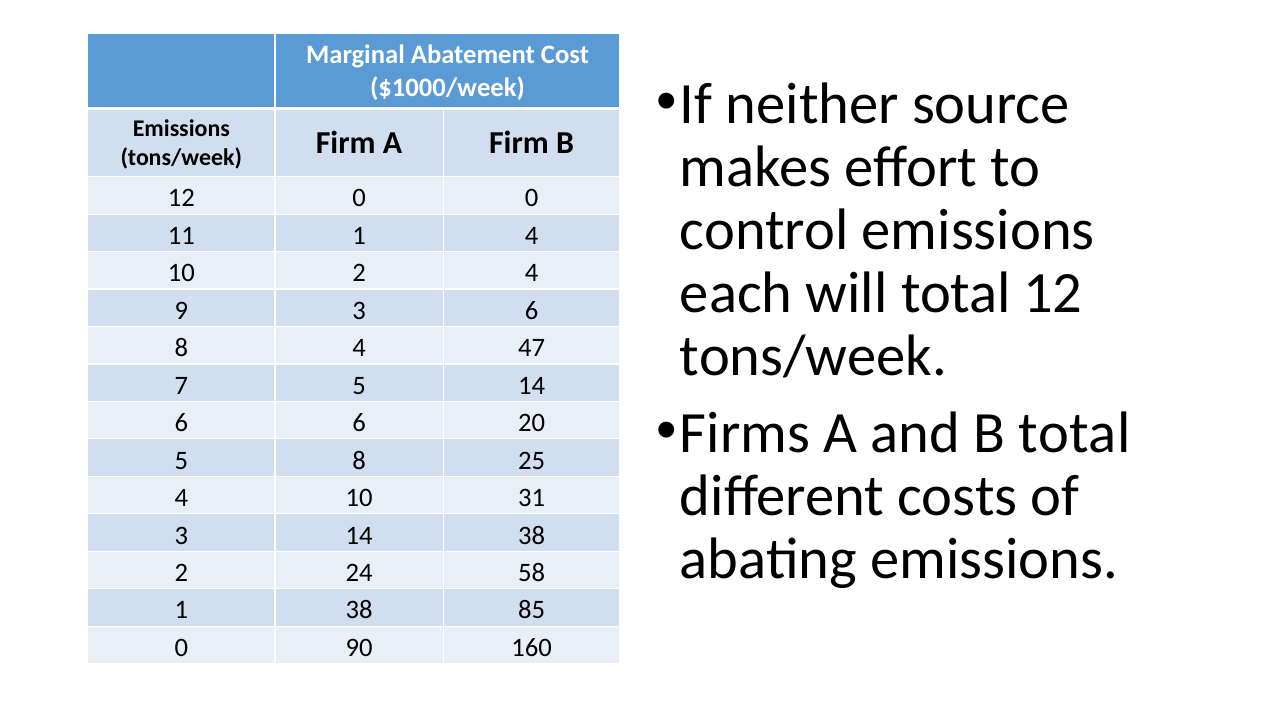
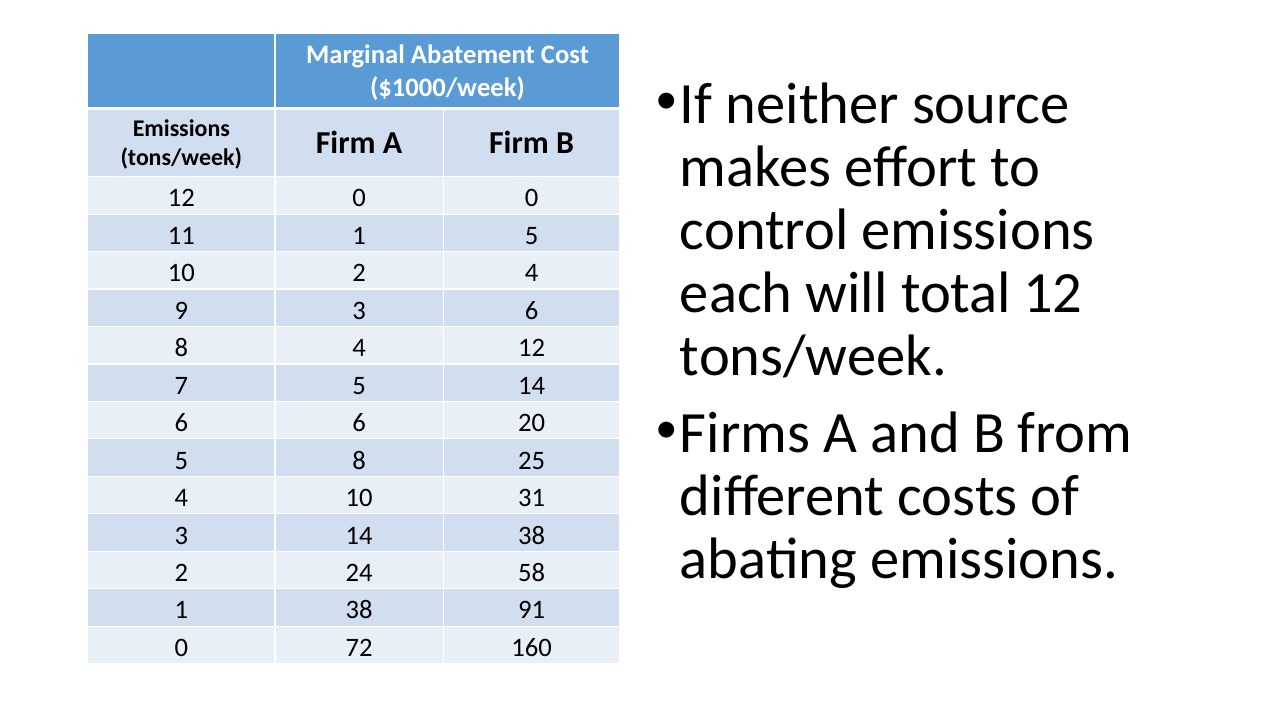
1 4: 4 -> 5 (532, 236)
4 47: 47 -> 12 (532, 348)
B total: total -> from (1075, 433)
85: 85 -> 91 (532, 610)
90: 90 -> 72 (359, 648)
